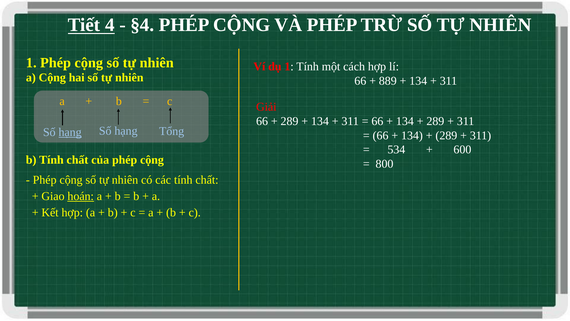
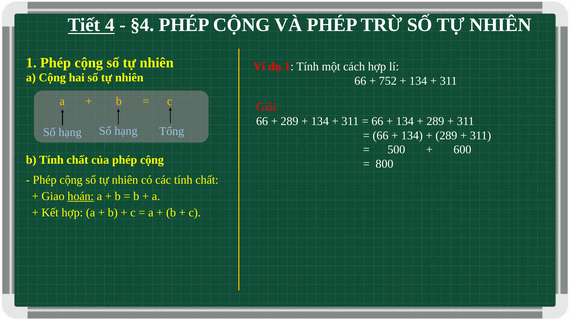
889: 889 -> 752 (388, 81)
hạng underline: present -> none (70, 132)
534: 534 -> 500 (396, 150)
